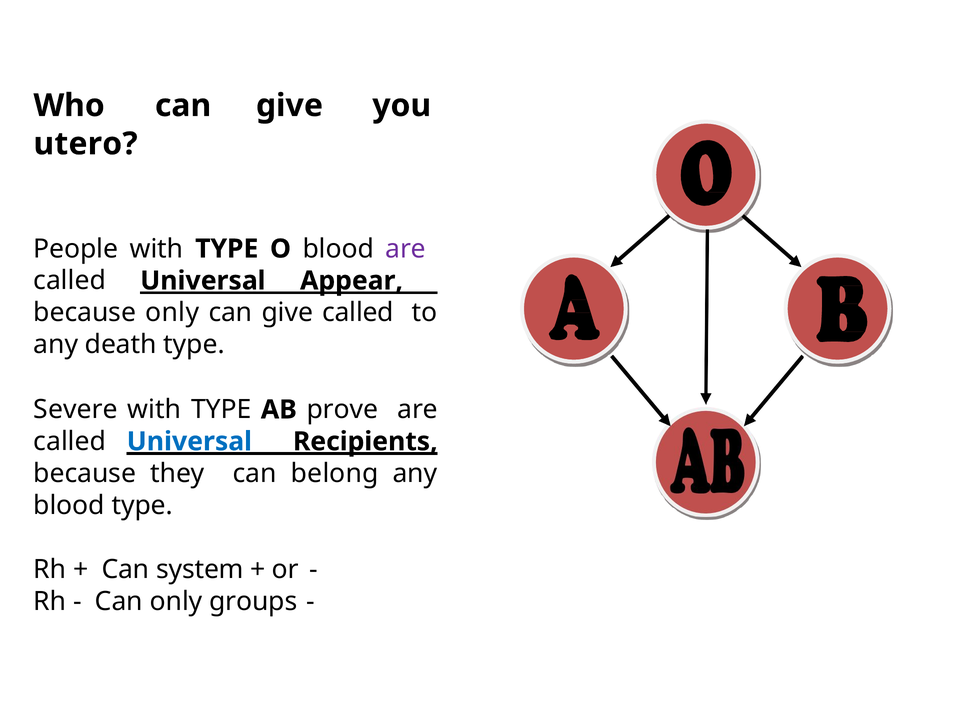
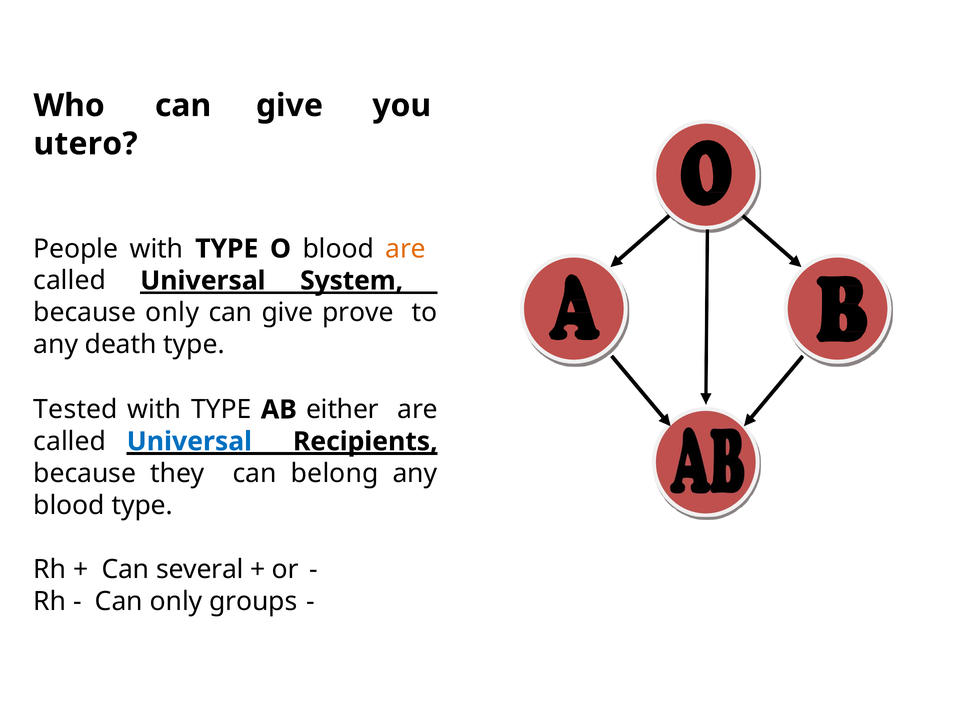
are colour: purple -> orange (406, 249)
Appear: Appear -> System (352, 281)
give called: called -> prove (358, 313)
Severe: Severe -> Tested (76, 410)
prove: prove -> either (342, 410)
system: system -> several (200, 570)
